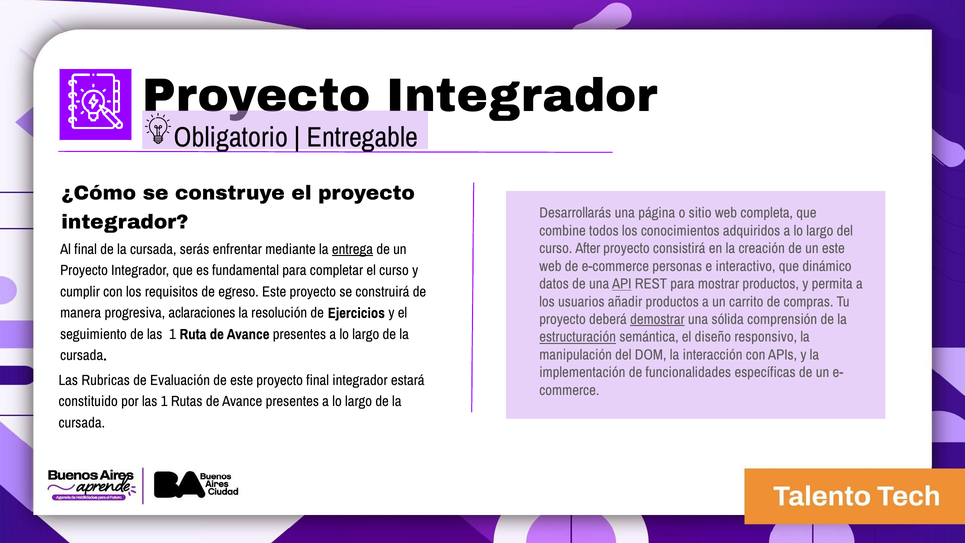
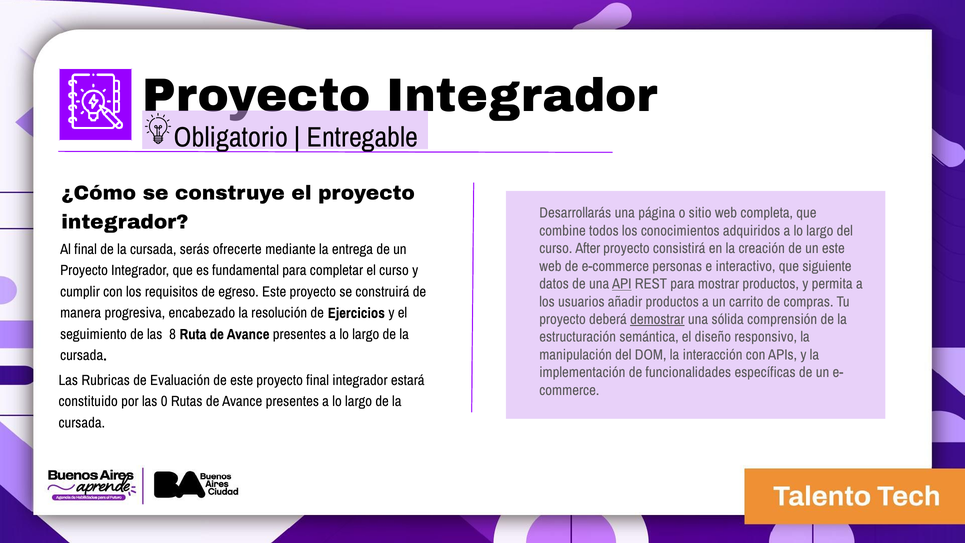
enfrentar: enfrentar -> ofrecerte (237, 249)
entrega underline: present -> none (352, 249)
dinámico: dinámico -> siguiente (827, 266)
aclaraciones: aclaraciones -> encabezado (202, 313)
de las 1: 1 -> 8 (173, 334)
estructuración underline: present -> none (578, 337)
por las 1: 1 -> 0 (164, 401)
